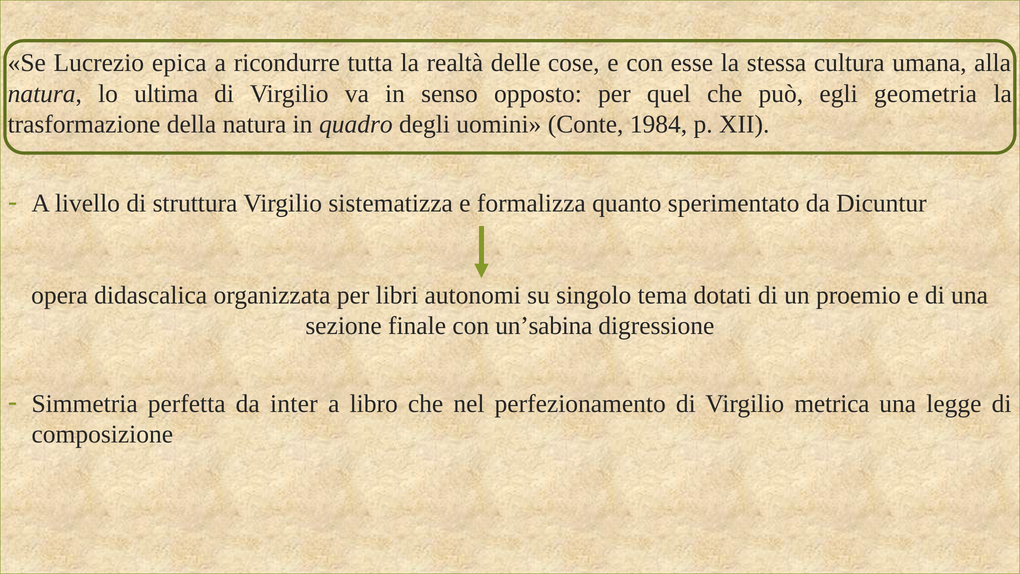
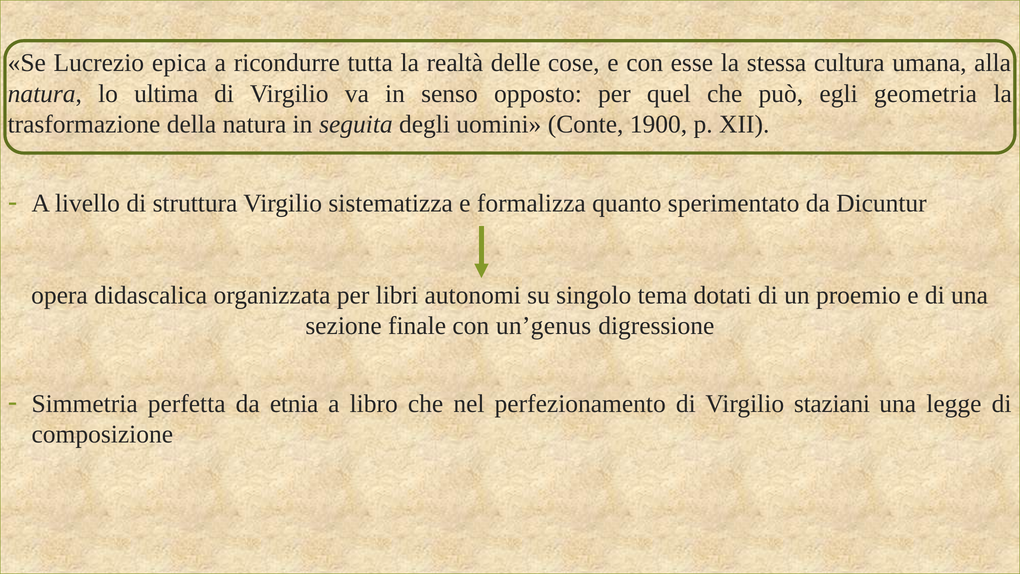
quadro: quadro -> seguita (356, 124)
1984: 1984 -> 1900 (659, 124)
un’sabina: un’sabina -> un’genus (544, 326)
inter: inter -> etnia (294, 403)
metrica: metrica -> staziani (832, 403)
